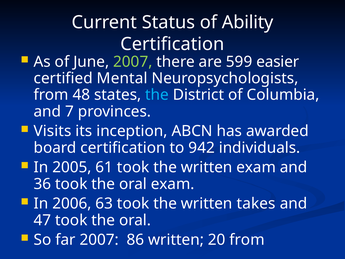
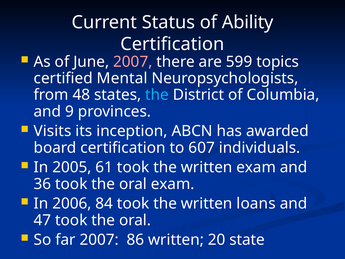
2007 colour: light green -> pink (133, 62)
easier: easier -> topics (278, 62)
7: 7 -> 9 (70, 111)
942: 942 -> 607 (202, 148)
63: 63 -> 84 (104, 203)
takes: takes -> loans (256, 203)
20 from: from -> state (247, 240)
